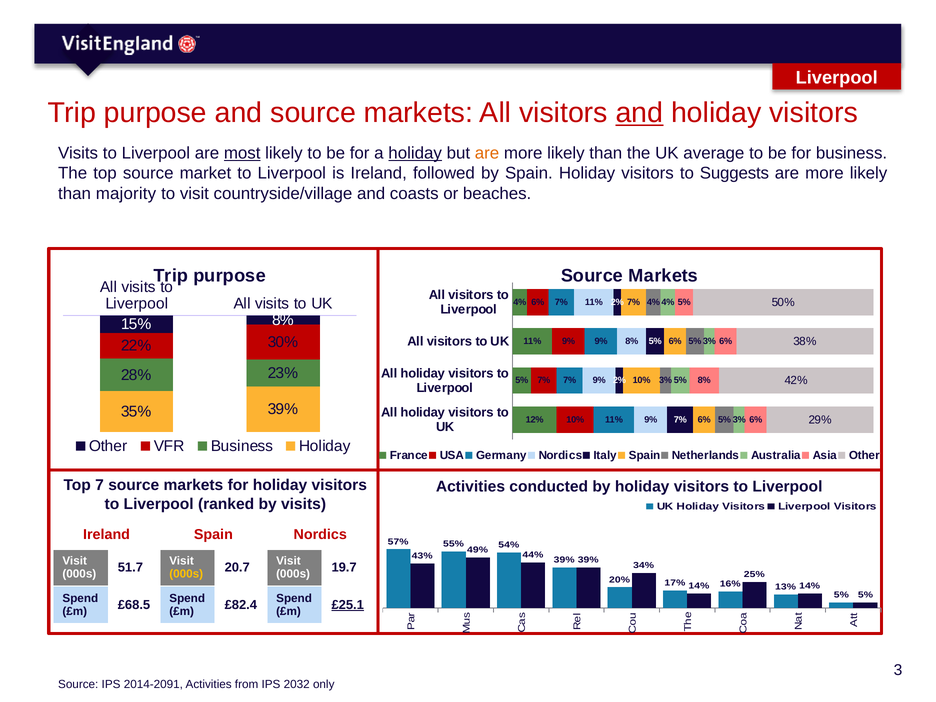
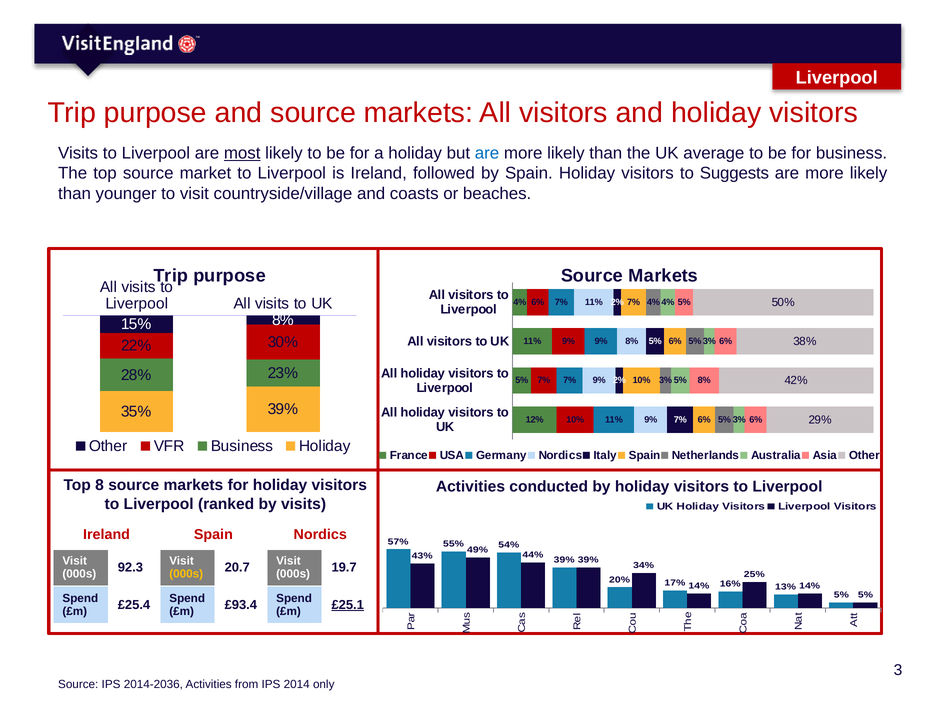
and underline: present -> none (639, 113)
holiday underline: present -> none (415, 153)
are colour: orange -> blue (487, 153)
majority: majority -> younger (126, 194)
7: 7 -> 8 (100, 485)
51.7: 51.7 -> 92.3 (130, 567)
£68.5: £68.5 -> £25.4 (134, 605)
£82.4: £82.4 -> £93.4 (241, 605)
2014-2091: 2014-2091 -> 2014-2036 (153, 684)
2032: 2032 -> 2014 (297, 684)
